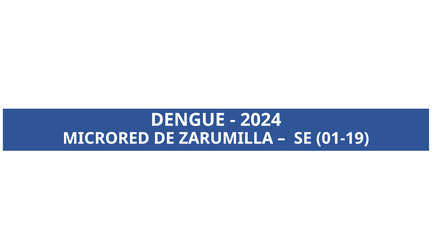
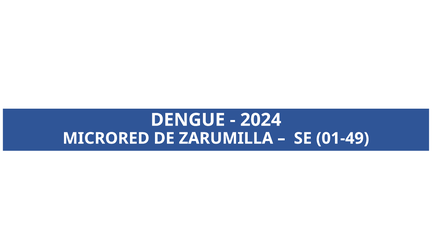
01-19: 01-19 -> 01-49 (343, 138)
